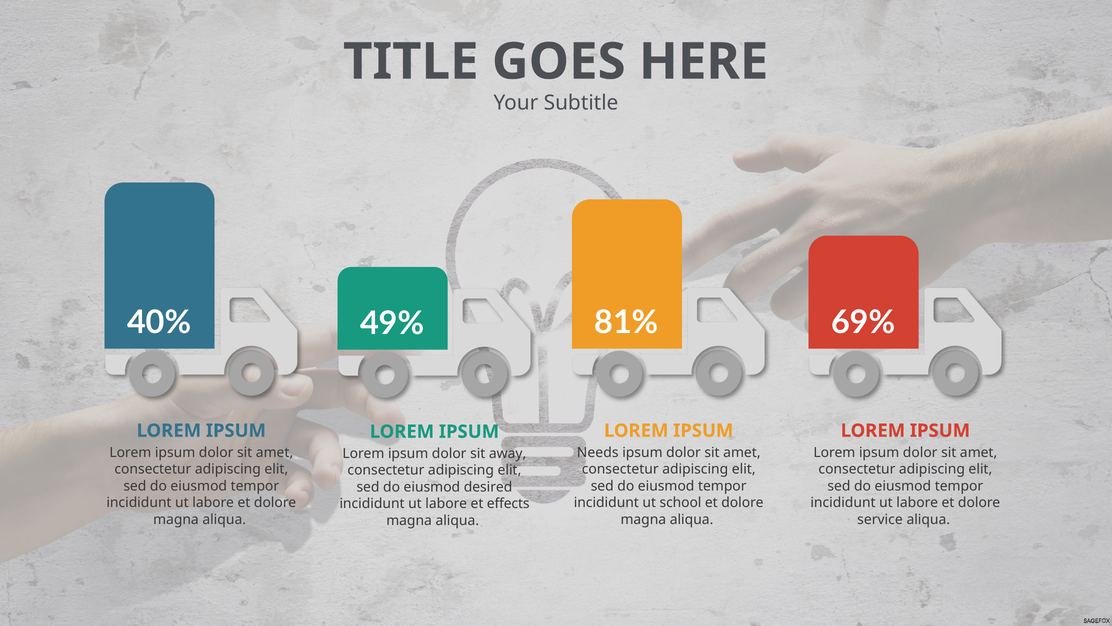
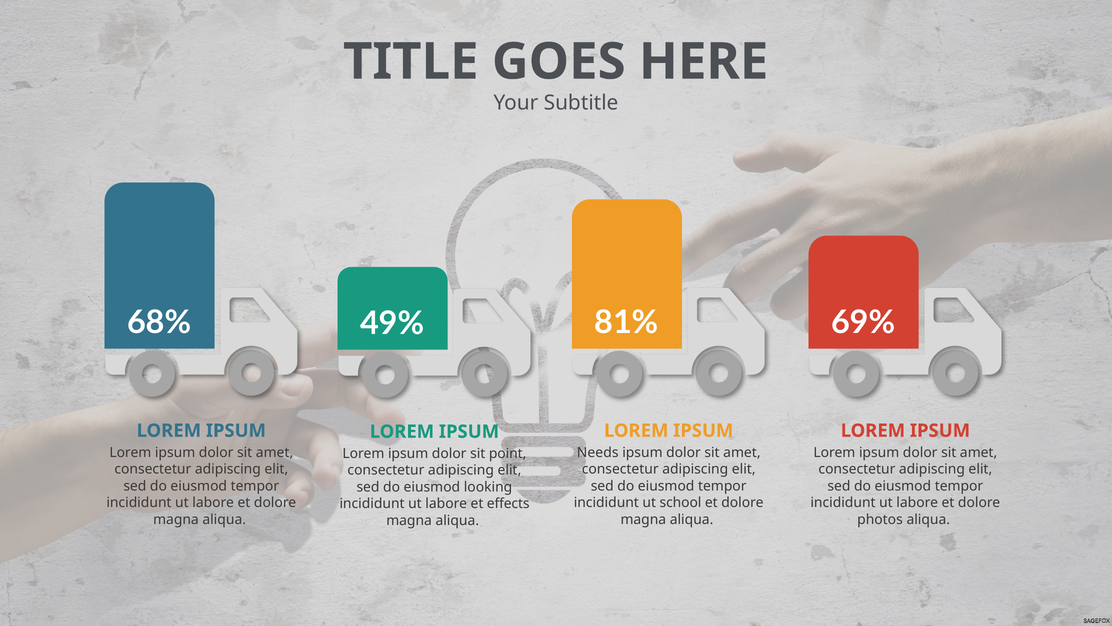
40%: 40% -> 68% (159, 322)
away: away -> point (508, 453)
desired: desired -> looking (488, 487)
service: service -> photos (880, 519)
